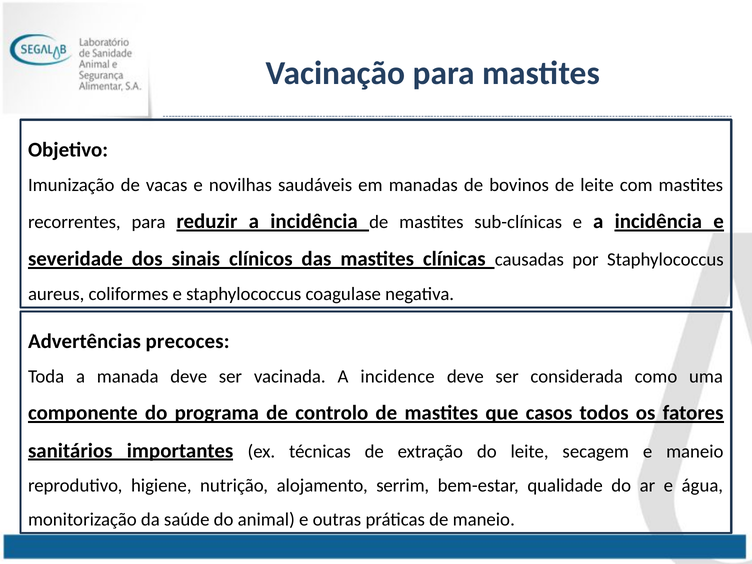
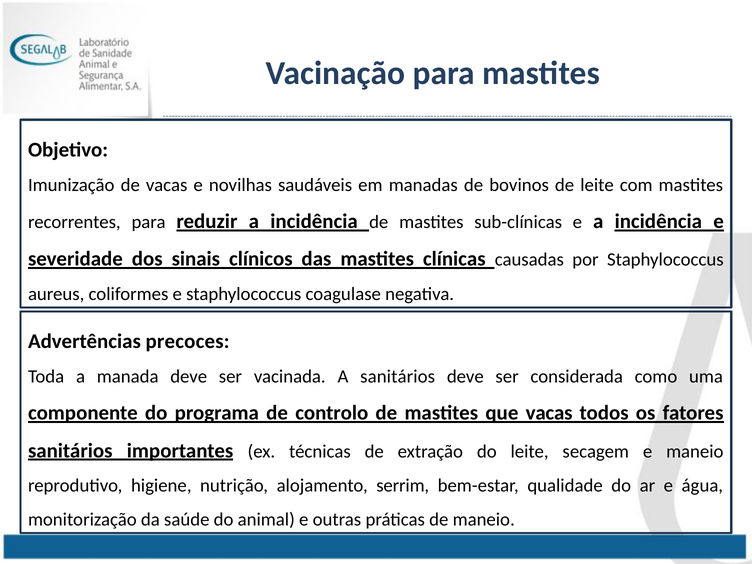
A incidence: incidence -> sanitários (398, 377)
que casos: casos -> vacas (549, 413)
